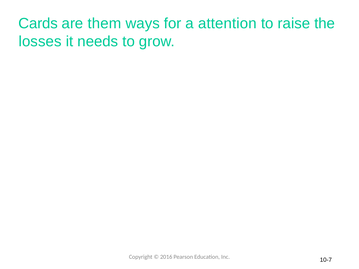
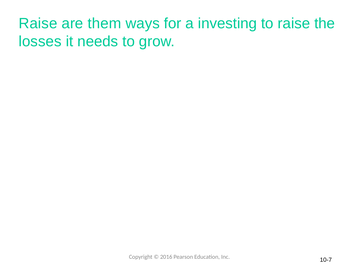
Cards: Cards -> Raise (38, 23)
attention: attention -> investing (227, 23)
